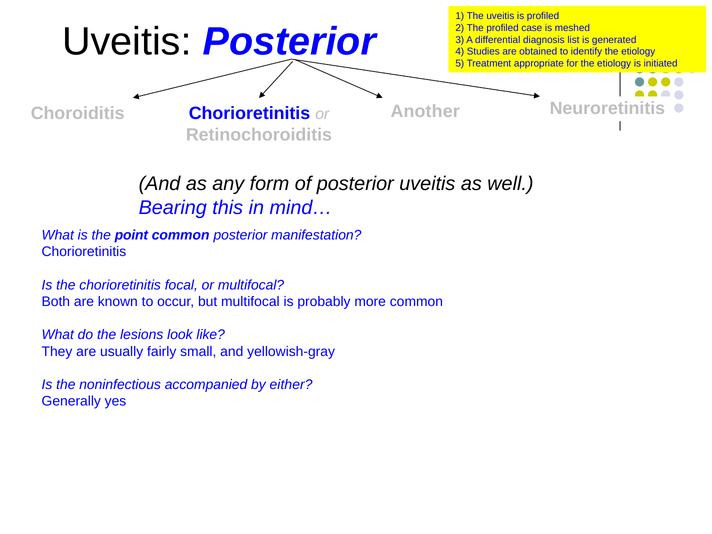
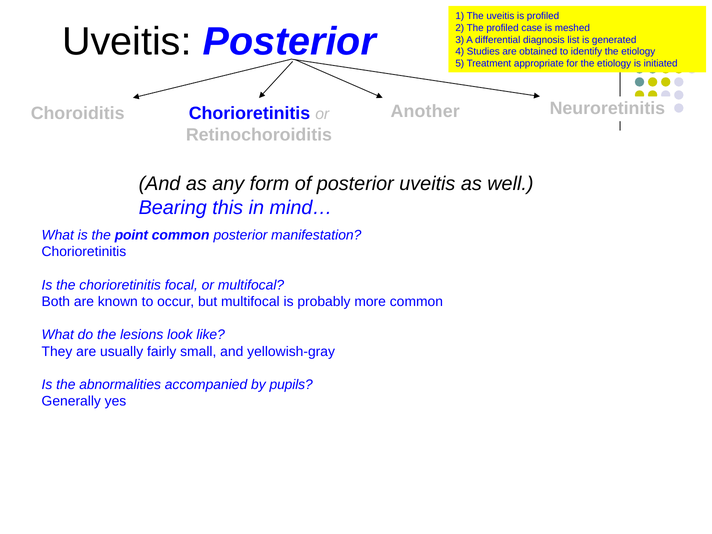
noninfectious: noninfectious -> abnormalities (120, 385)
either: either -> pupils (291, 385)
